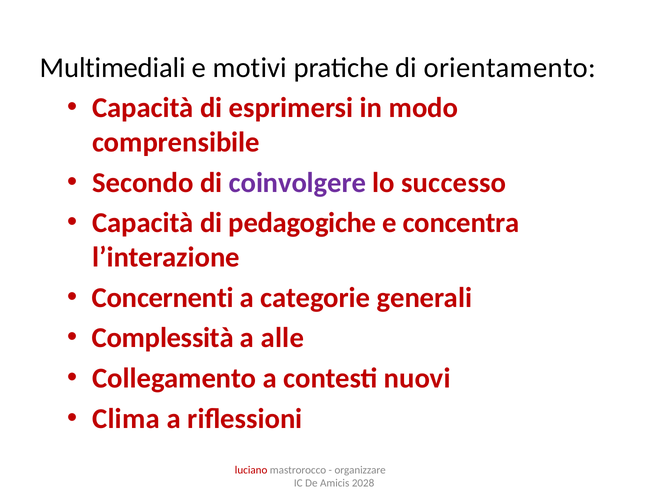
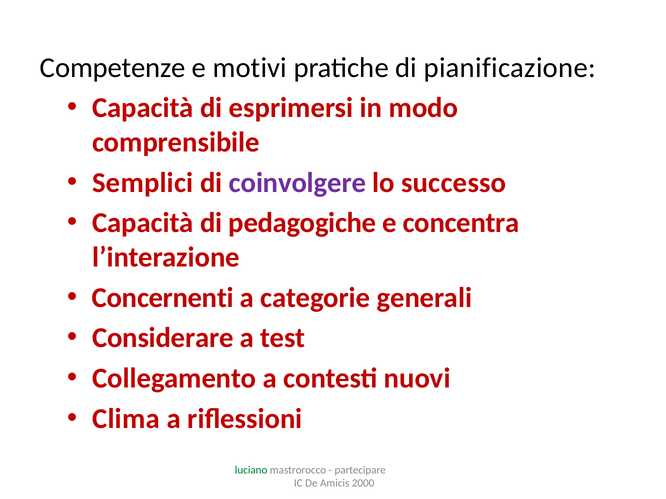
Multimediali: Multimediali -> Competenze (113, 68)
orientamento: orientamento -> pianificazione (510, 68)
Secondo: Secondo -> Semplici (143, 183)
Complessità: Complessità -> Considerare (163, 338)
alle: alle -> test (283, 338)
luciano colour: red -> green (251, 470)
organizzare: organizzare -> partecipare (360, 470)
2028: 2028 -> 2000 (363, 484)
